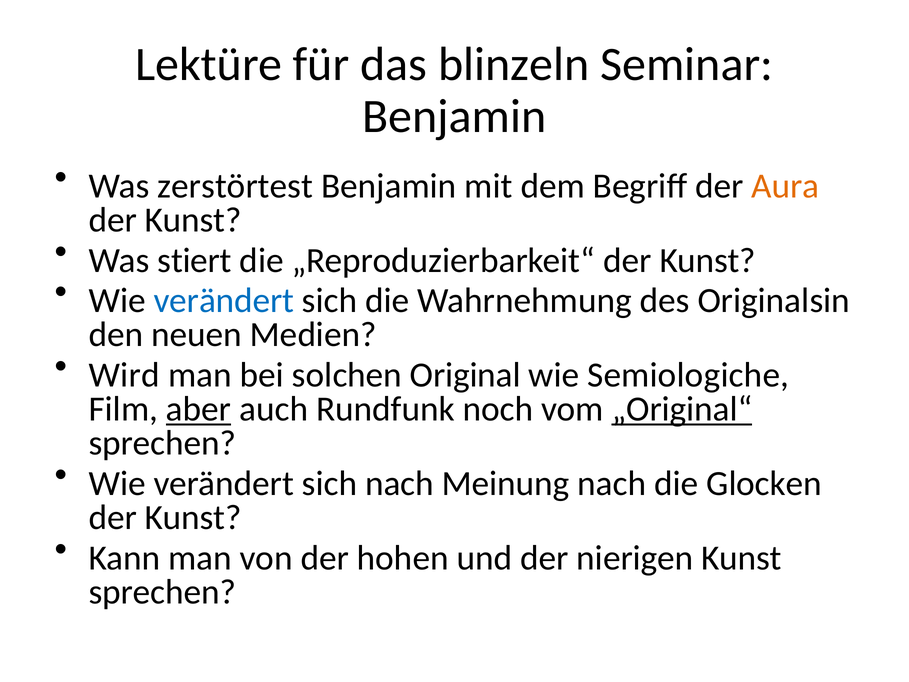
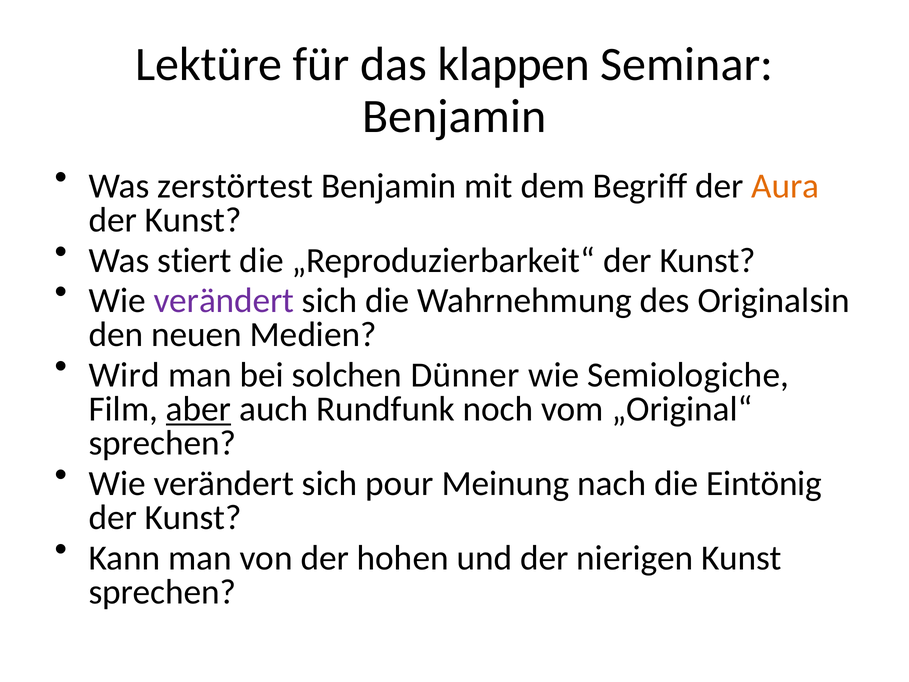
blinzeln: blinzeln -> klappen (514, 64)
verändert colour: blue -> purple (224, 301)
Original: Original -> Dünner (465, 375)
„Original“ underline: present -> none (682, 409)
sich nach: nach -> pour (399, 483)
Glocken: Glocken -> Eintönig (764, 483)
